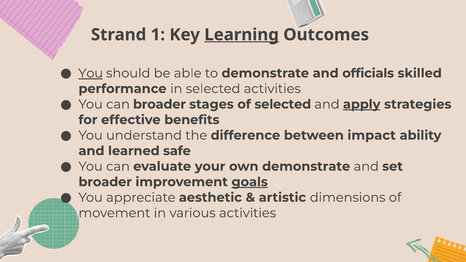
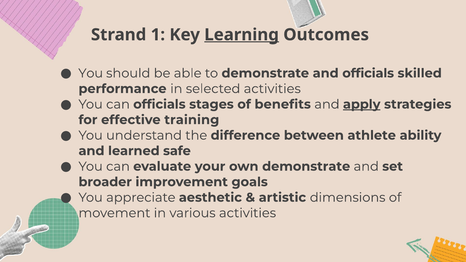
You underline: present -> none (91, 73)
can broader: broader -> officials (159, 104)
of selected: selected -> benefits (283, 104)
benefits: benefits -> training (192, 120)
impact: impact -> athlete (372, 135)
goals underline: present -> none (250, 182)
